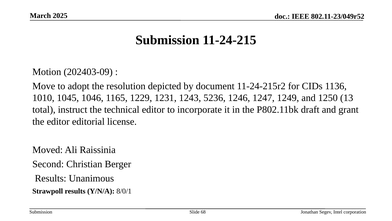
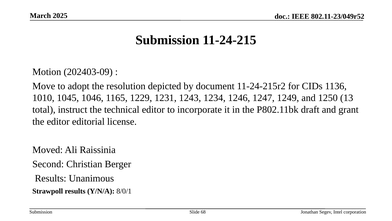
5236: 5236 -> 1234 (215, 98)
